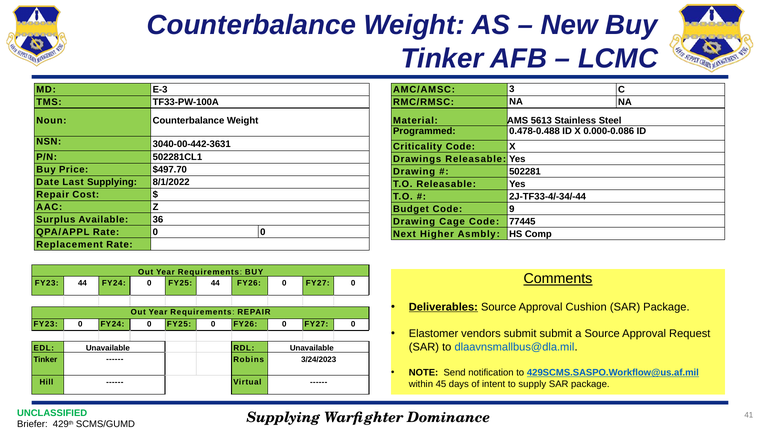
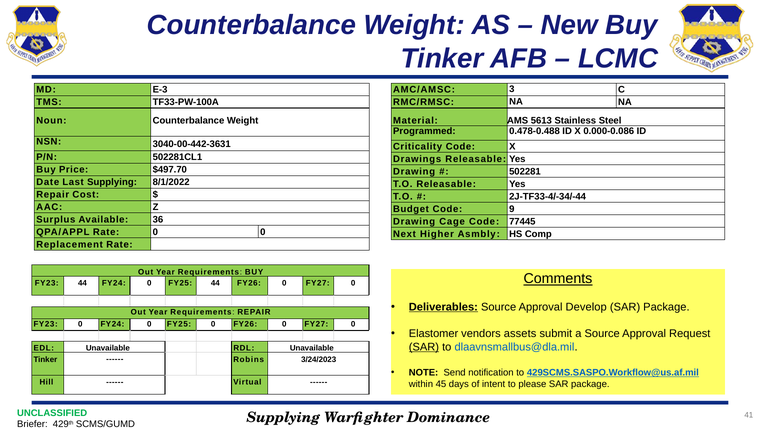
Cushion: Cushion -> Develop (586, 307)
vendors submit: submit -> assets (520, 333)
SAR underline: none -> present (424, 346)
supply: supply -> please (532, 383)
